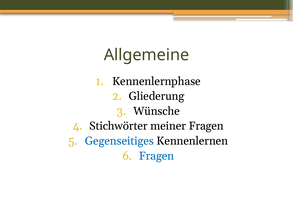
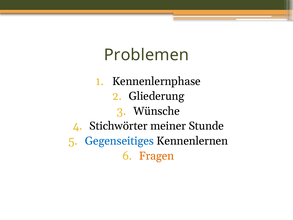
Allgemeine: Allgemeine -> Problemen (146, 55)
meiner Fragen: Fragen -> Stunde (206, 126)
Fragen colour: blue -> orange (156, 156)
